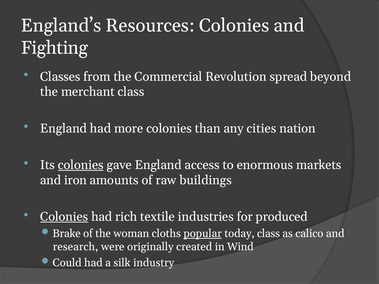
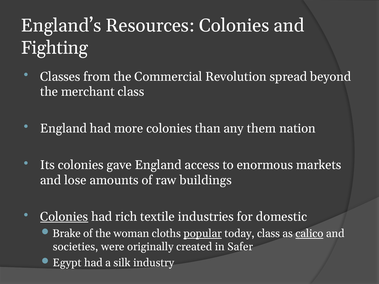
cities: cities -> them (261, 128)
colonies underline: present -> none (81, 165)
iron: iron -> lose (75, 180)
produced: produced -> domestic (282, 217)
calico underline: none -> present (309, 234)
research: research -> societies (75, 247)
Wind: Wind -> Safer (240, 247)
Could: Could -> Egypt (67, 263)
